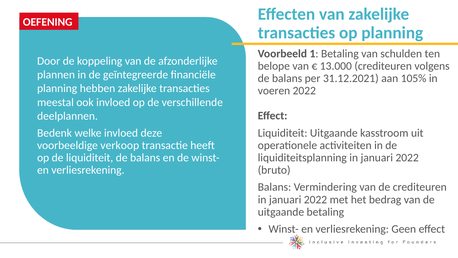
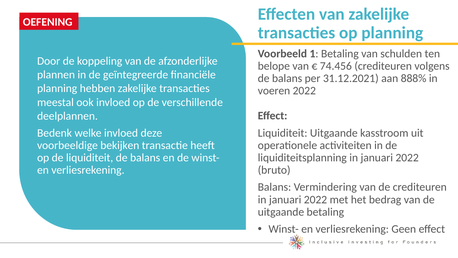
13.000: 13.000 -> 74.456 (336, 66)
105%: 105% -> 888% (414, 78)
verkoop: verkoop -> bekijken (120, 145)
